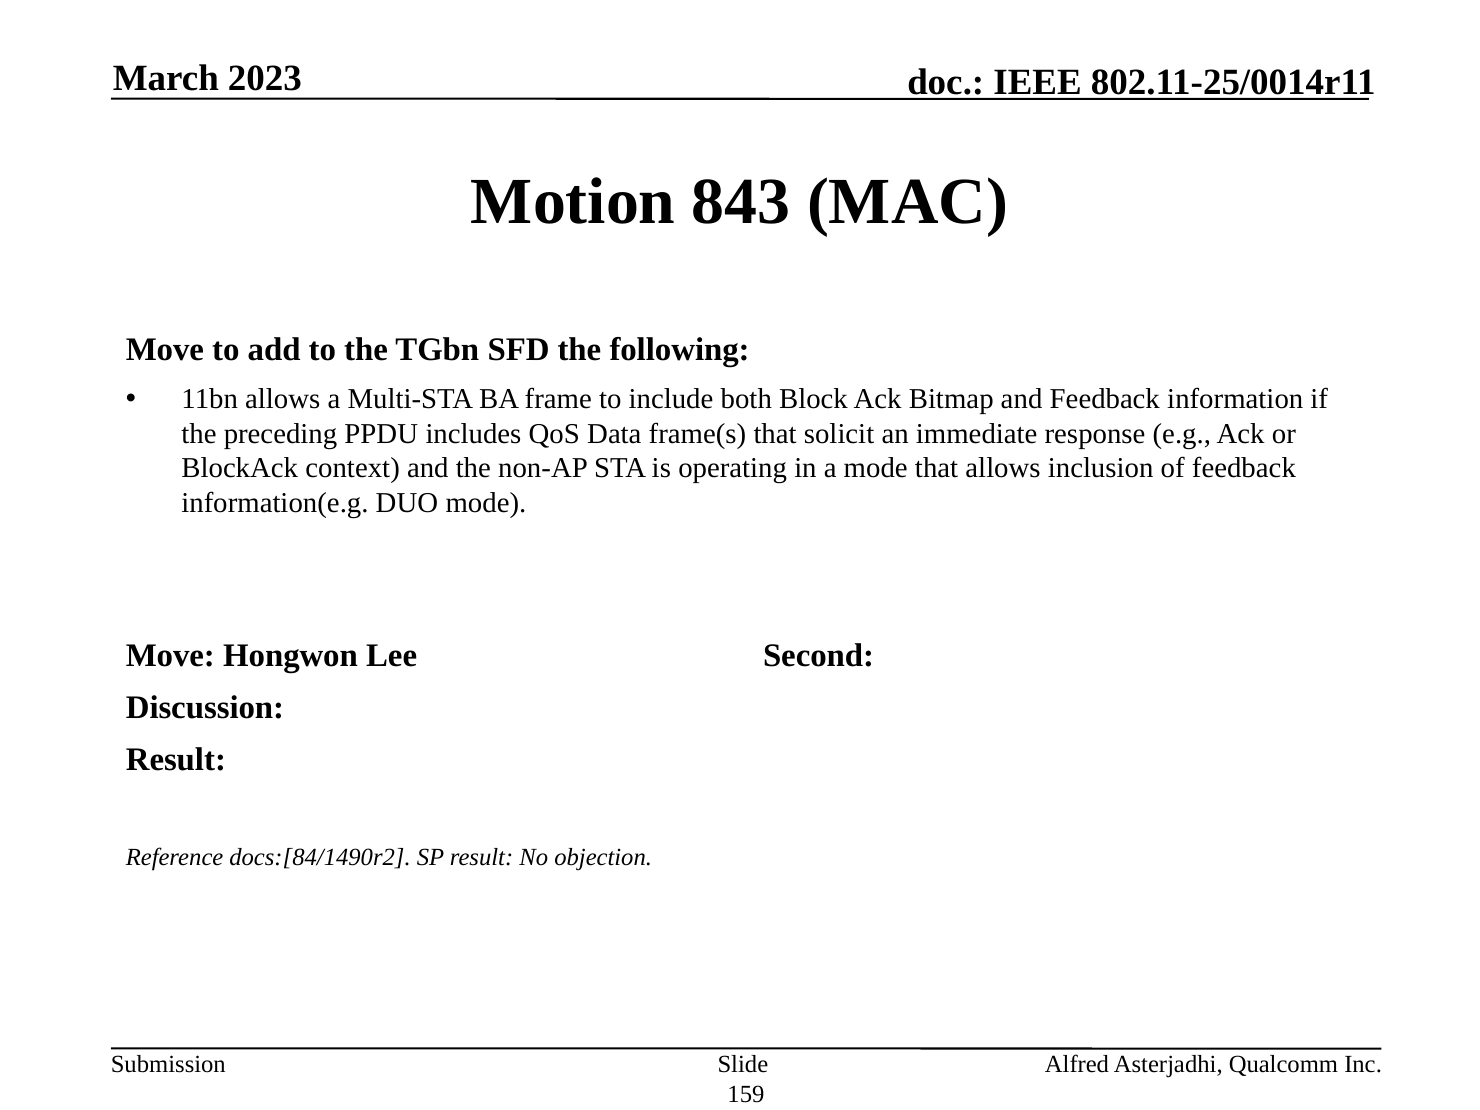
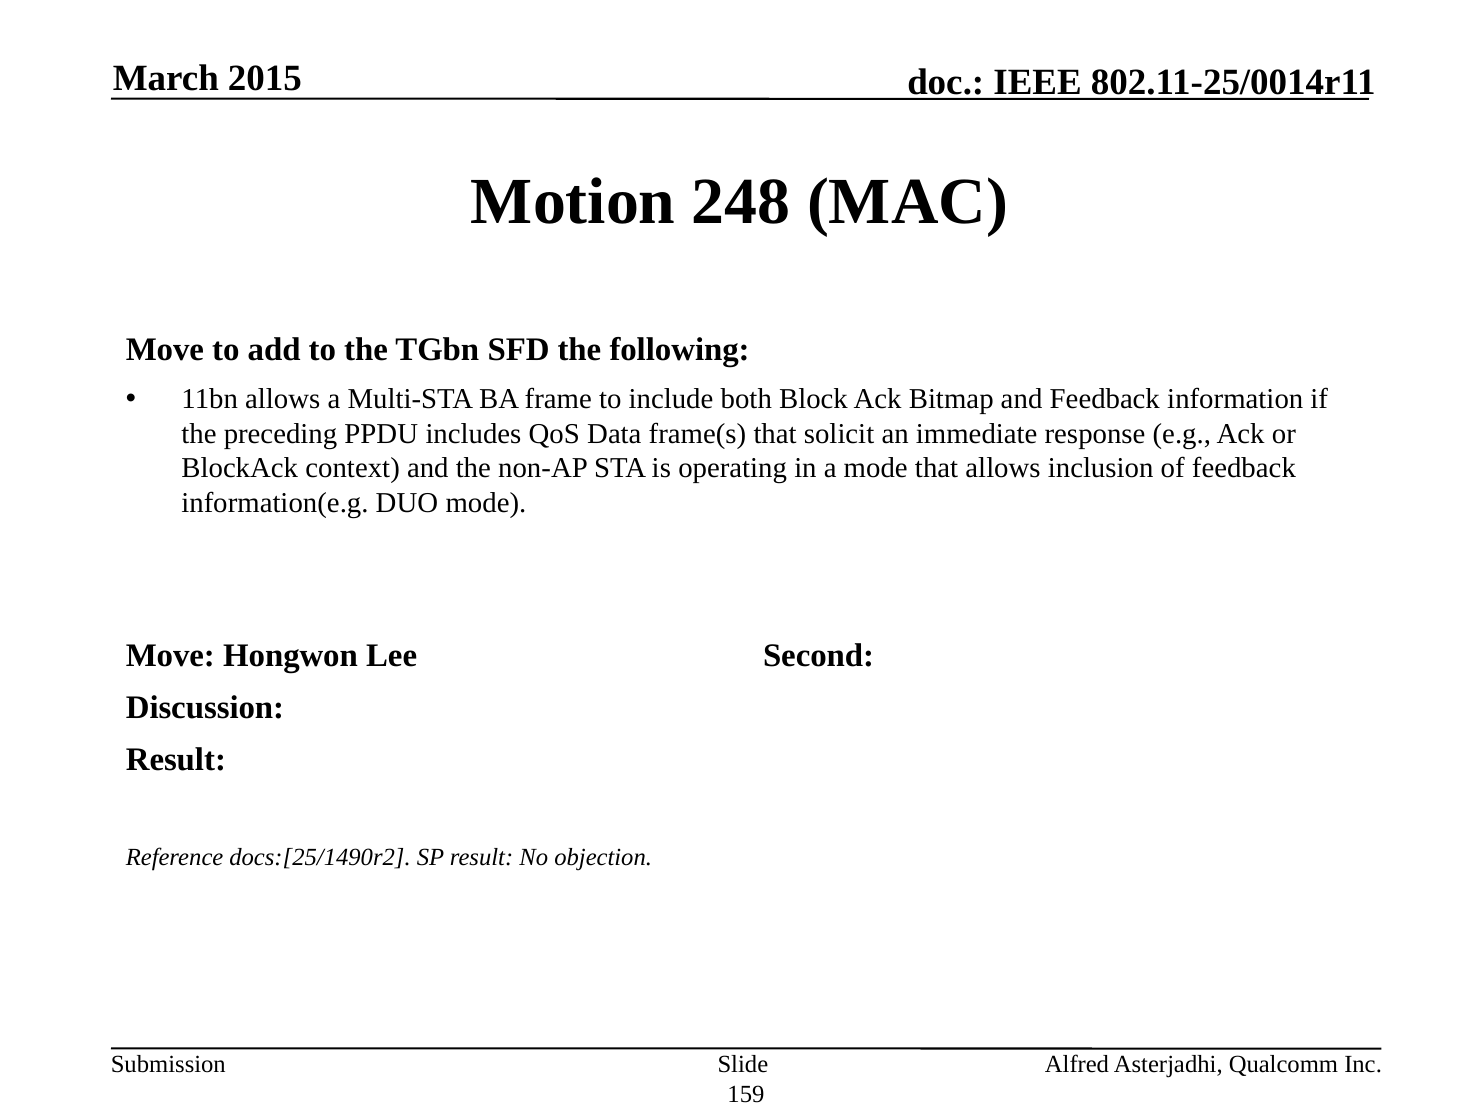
2023: 2023 -> 2015 (265, 78)
843: 843 -> 248 (741, 202)
docs:[84/1490r2: docs:[84/1490r2 -> docs:[25/1490r2 (320, 858)
